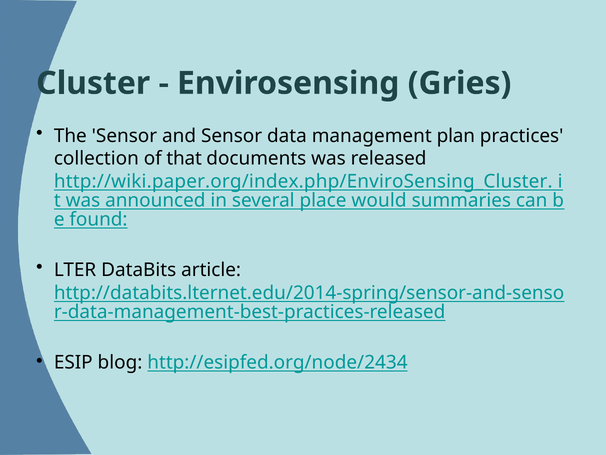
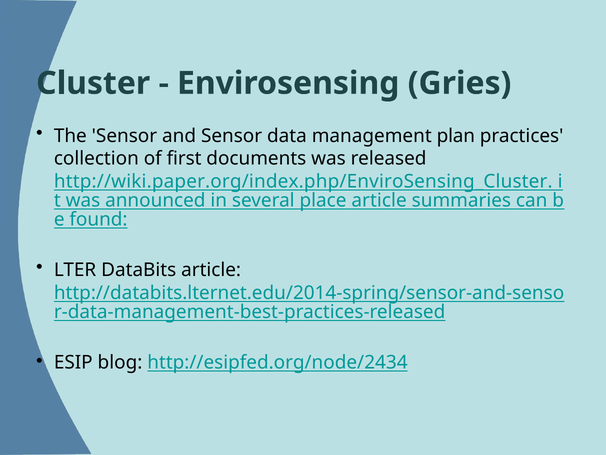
that: that -> first (184, 158)
place would: would -> article (379, 200)
